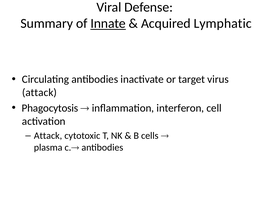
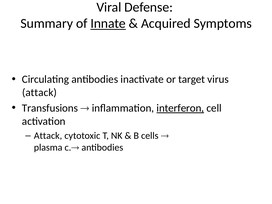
Lymphatic: Lymphatic -> Symptoms (223, 23)
Phagocytosis: Phagocytosis -> Transfusions (50, 108)
interferon underline: none -> present (180, 108)
